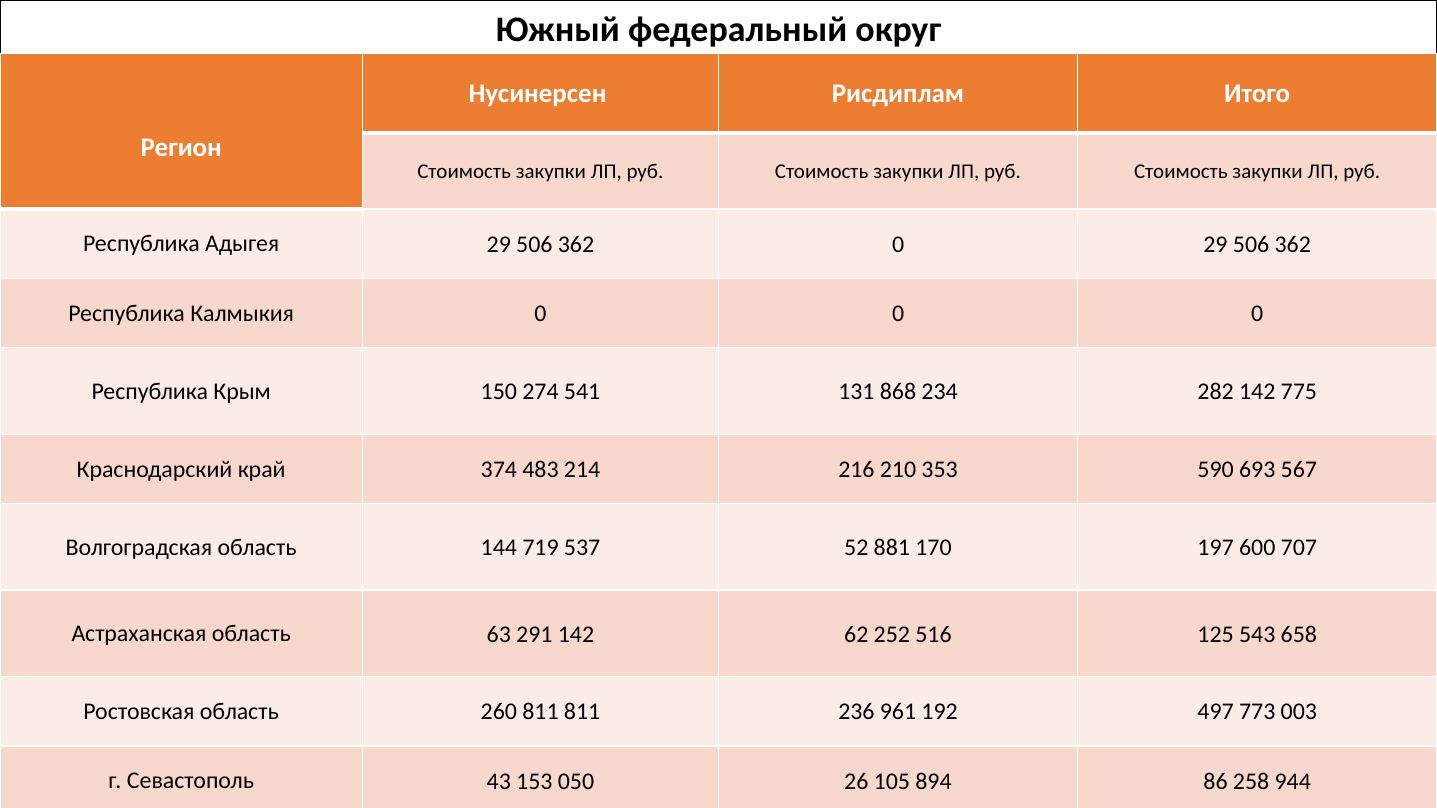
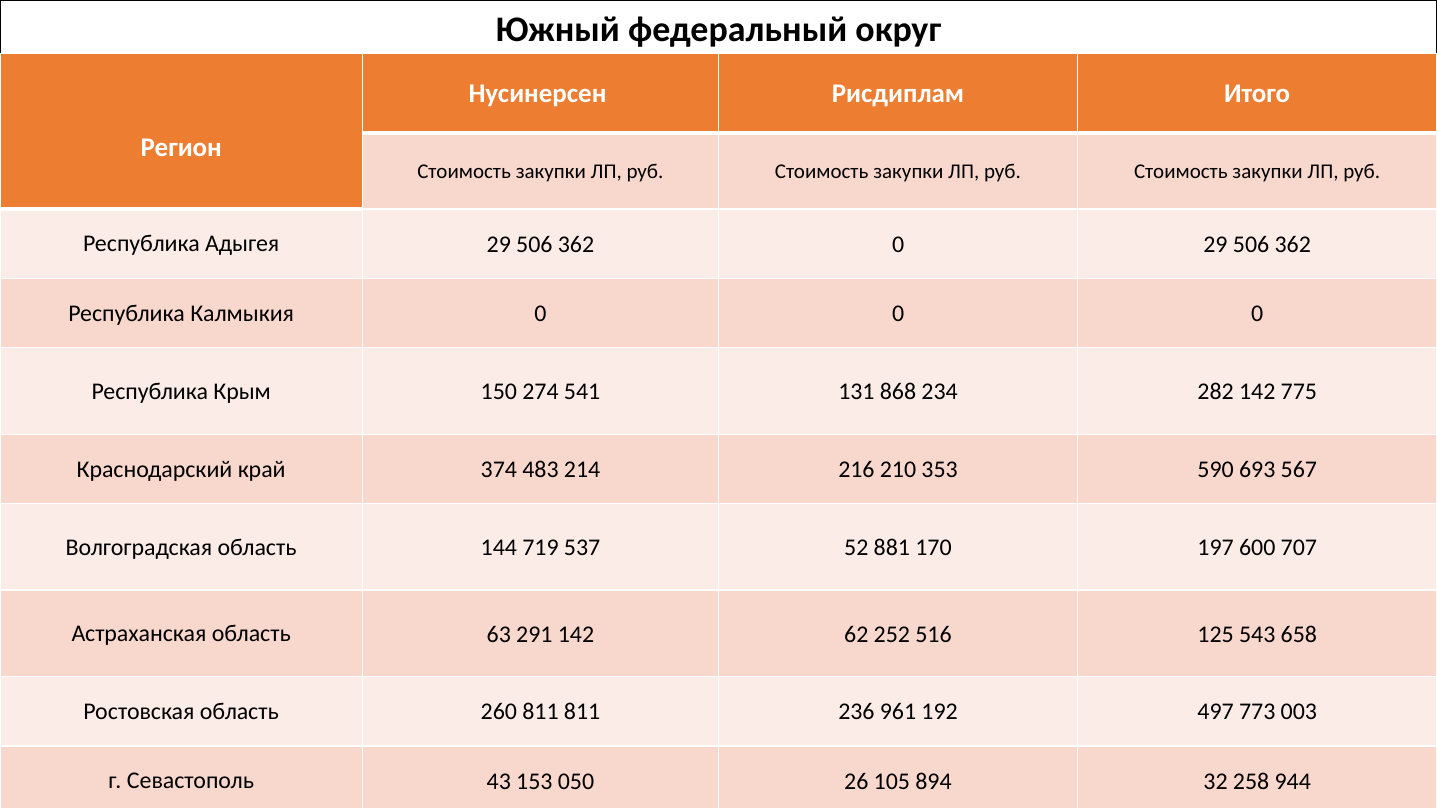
86: 86 -> 32 (1216, 782)
